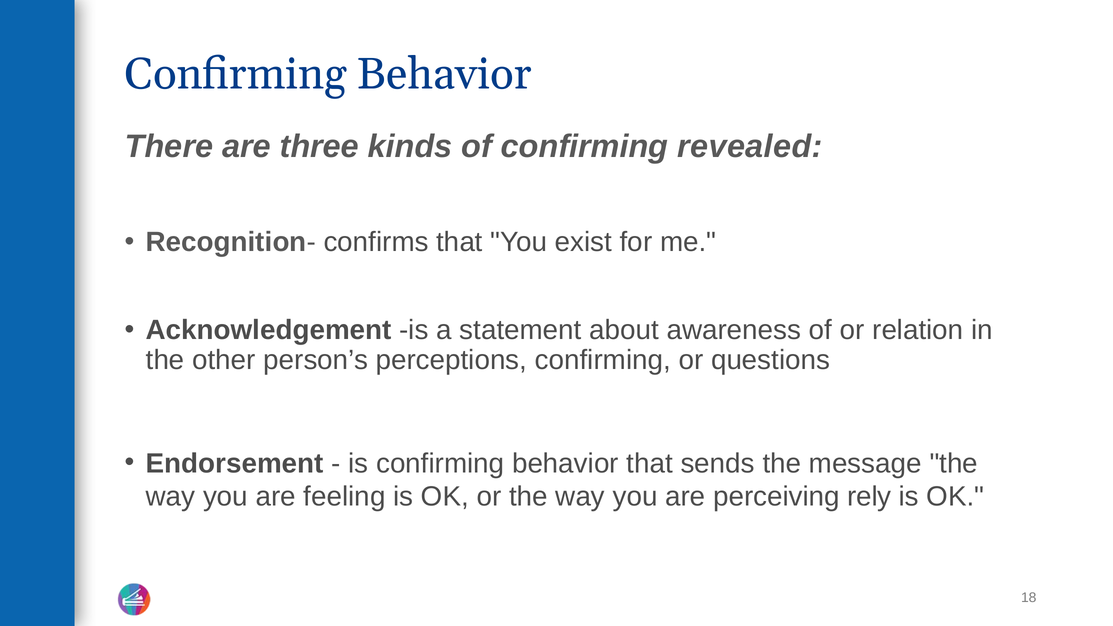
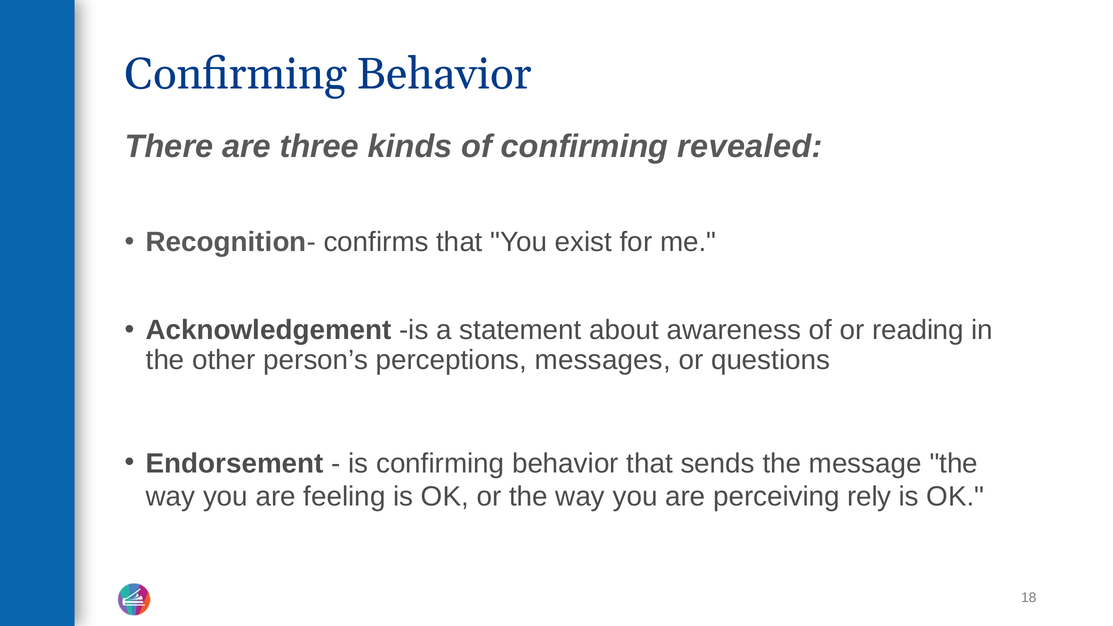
relation: relation -> reading (918, 330)
perceptions confirming: confirming -> messages (603, 360)
